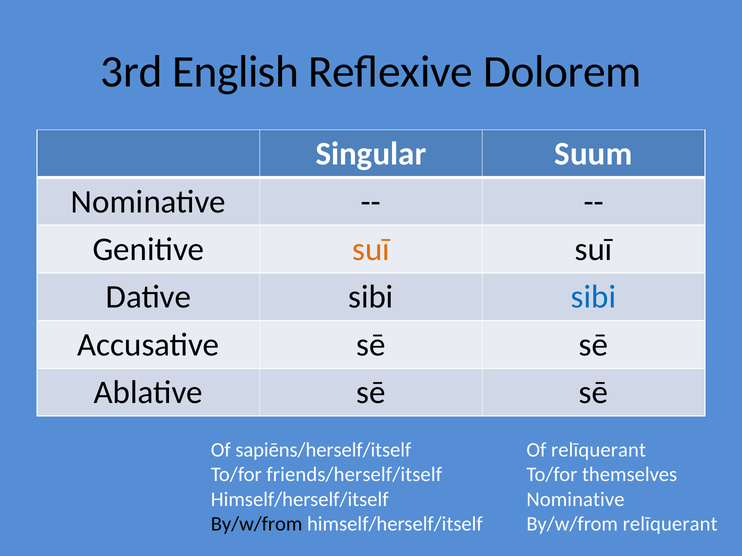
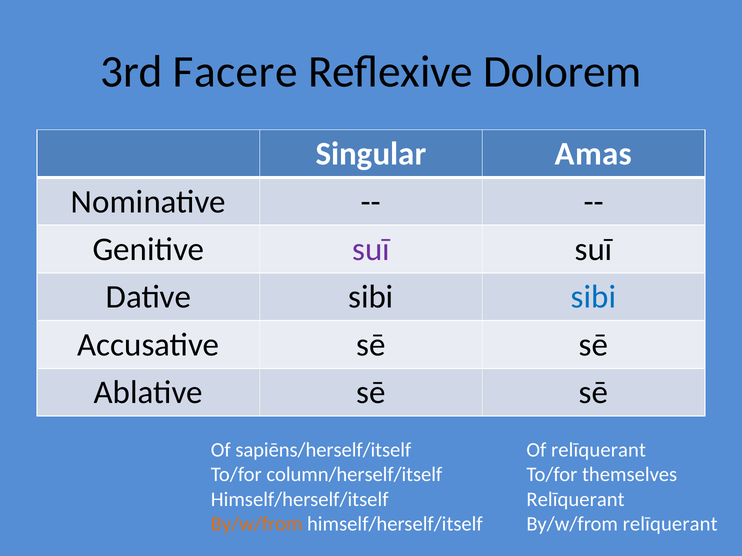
English: English -> Facere (235, 72)
Suum: Suum -> Amas (593, 154)
suī colour: orange -> purple (371, 250)
friends/herself/itself: friends/herself/itself -> column/herself/itself (354, 475)
Nominative: Nominative -> Relīquerant (576, 500)
By/w/from colour: black -> orange (257, 525)
